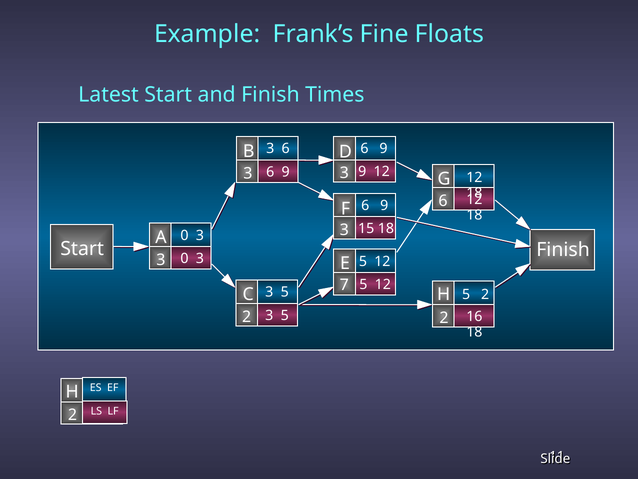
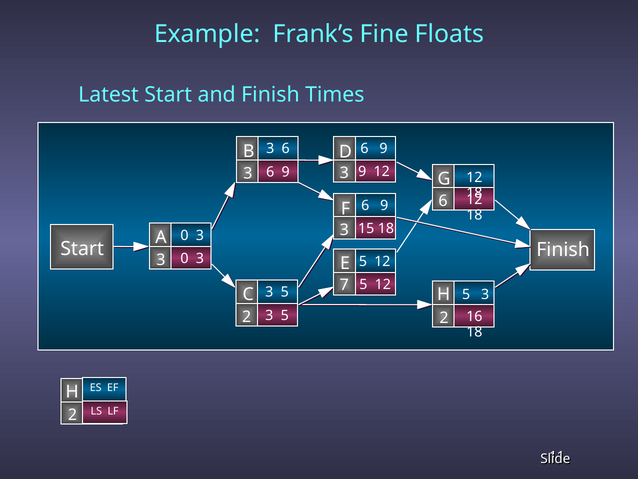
5 2: 2 -> 3 (485, 294)
